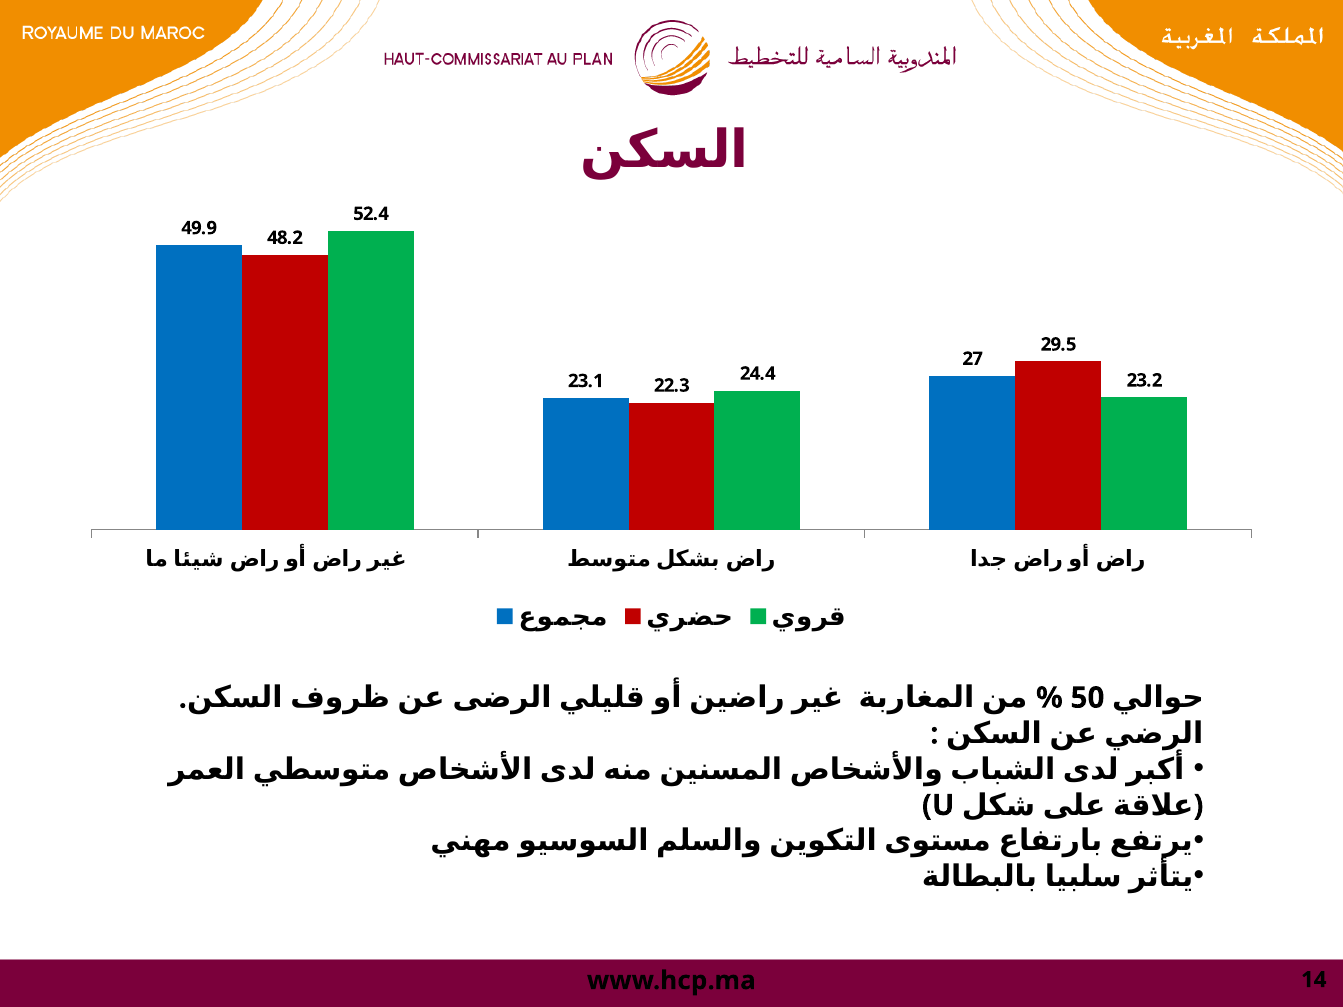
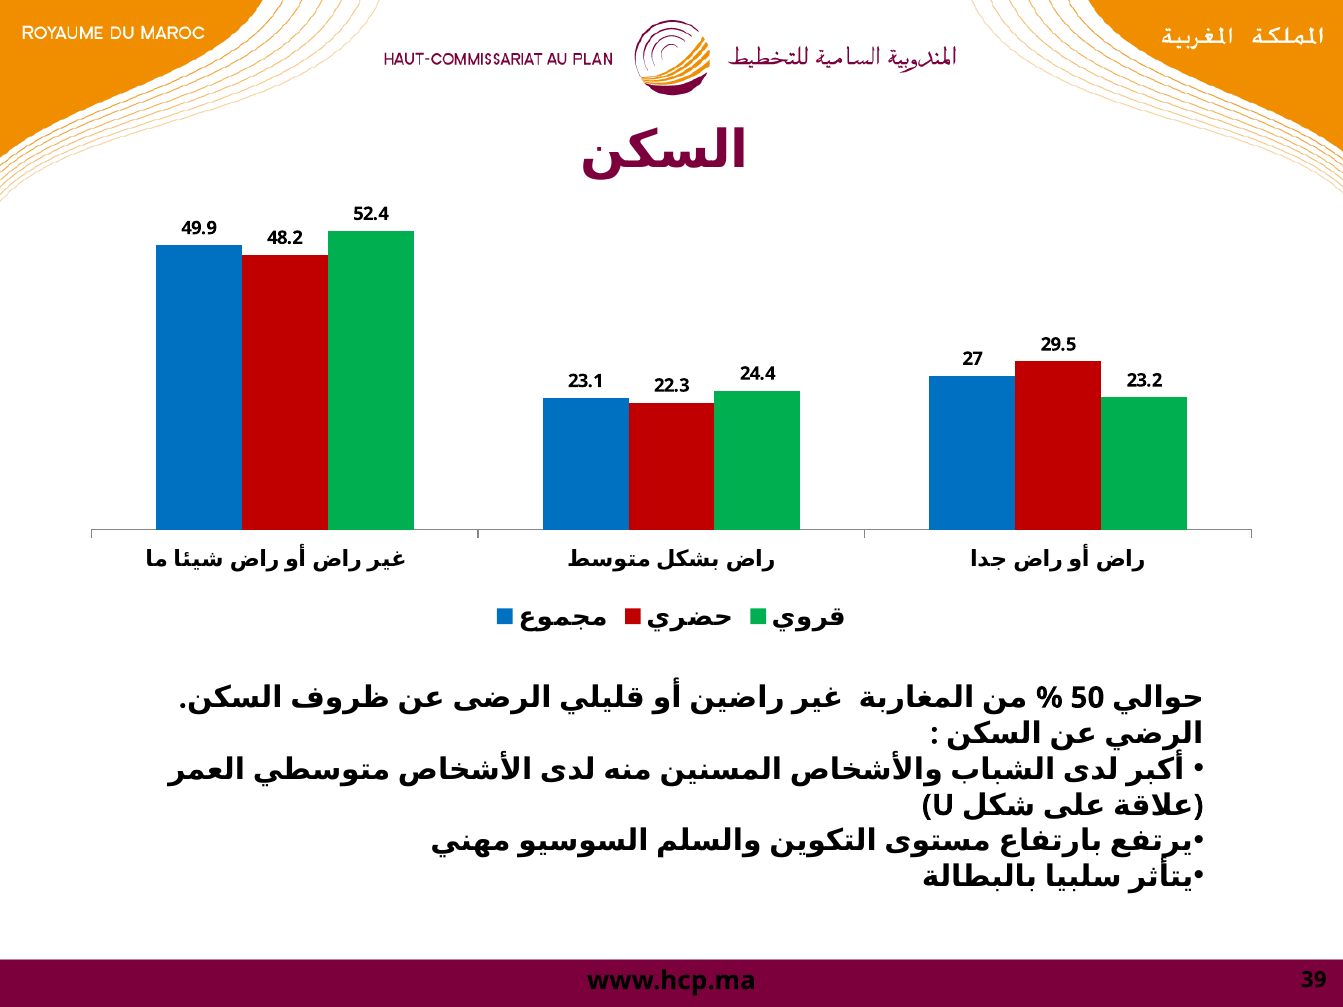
14: 14 -> 39 (1314, 980)
